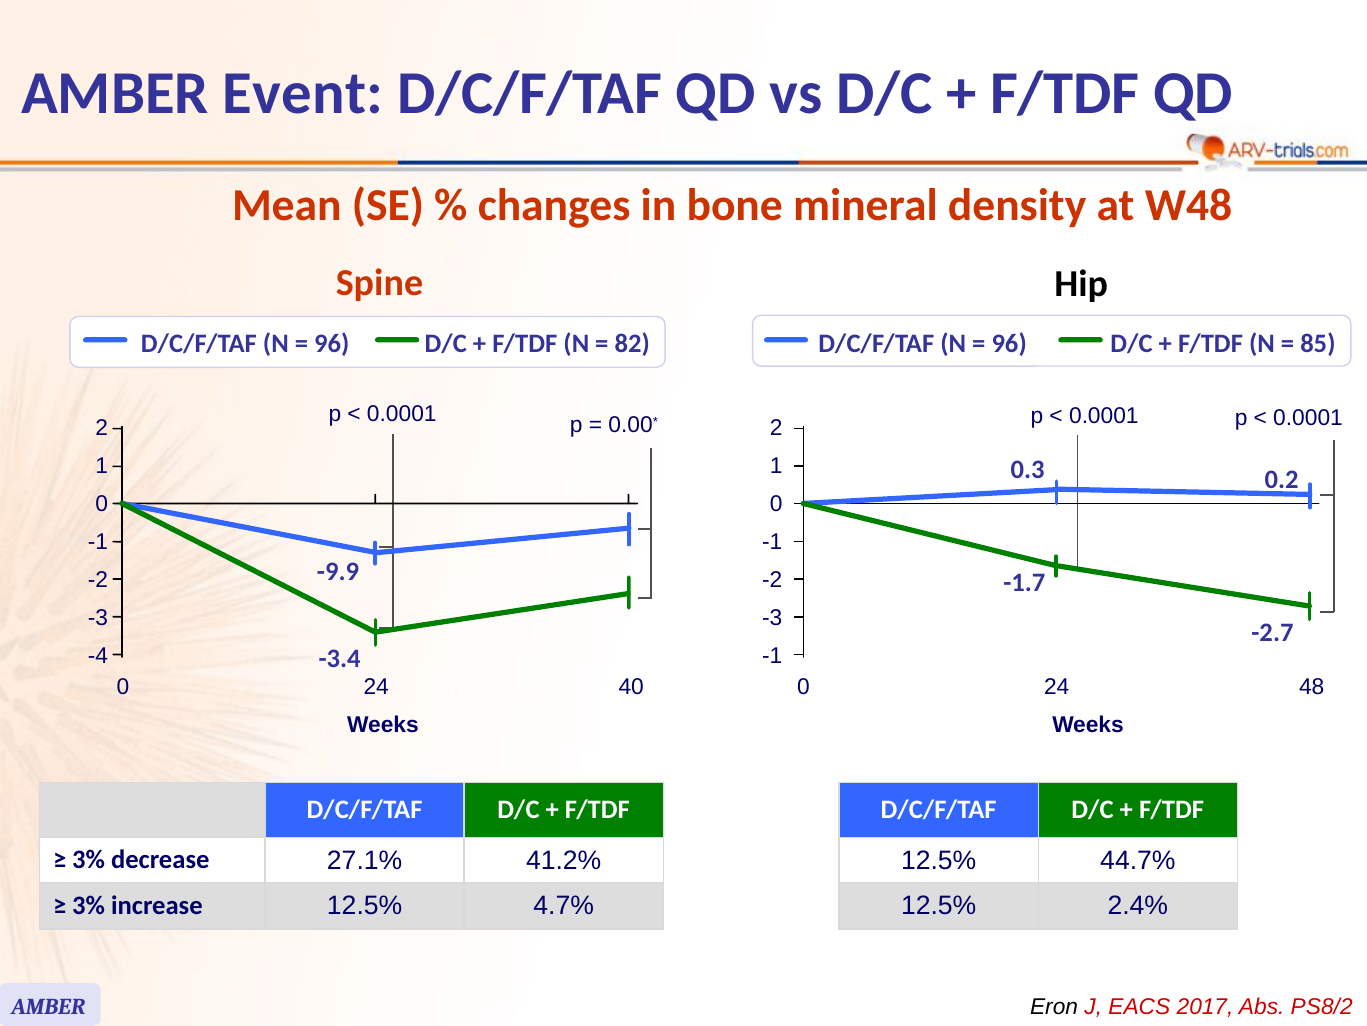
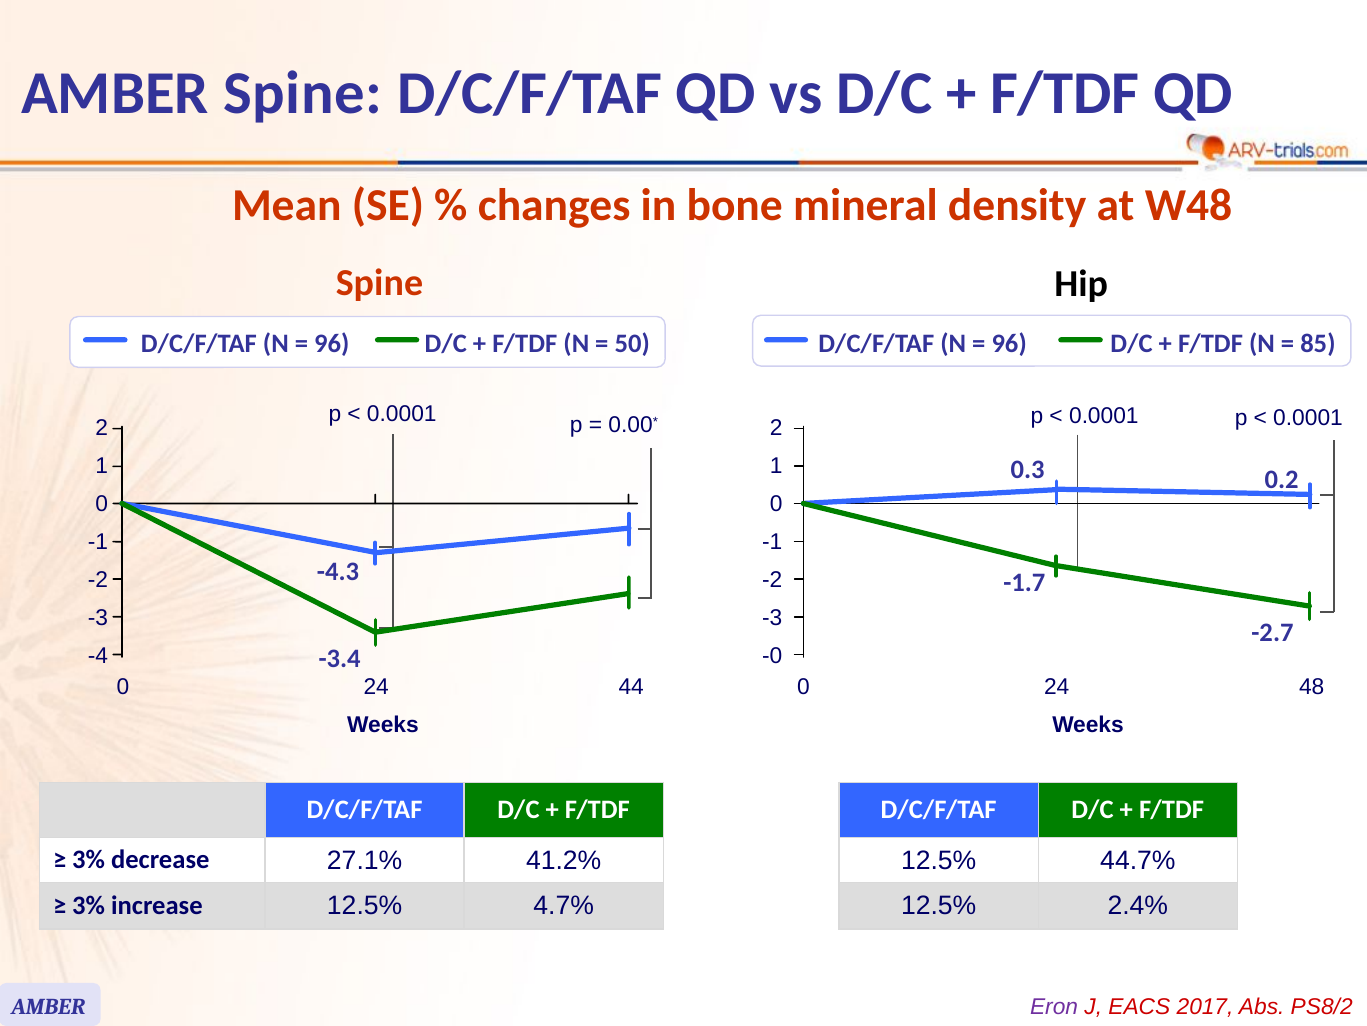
AMBER Event: Event -> Spine (303, 94)
82: 82 -> 50 (632, 343)
-9.9: -9.9 -> -4.3 (338, 571)
-1: -1 -> -0 (772, 656)
40: 40 -> 44 (631, 686)
Eron colour: black -> purple (1054, 1006)
